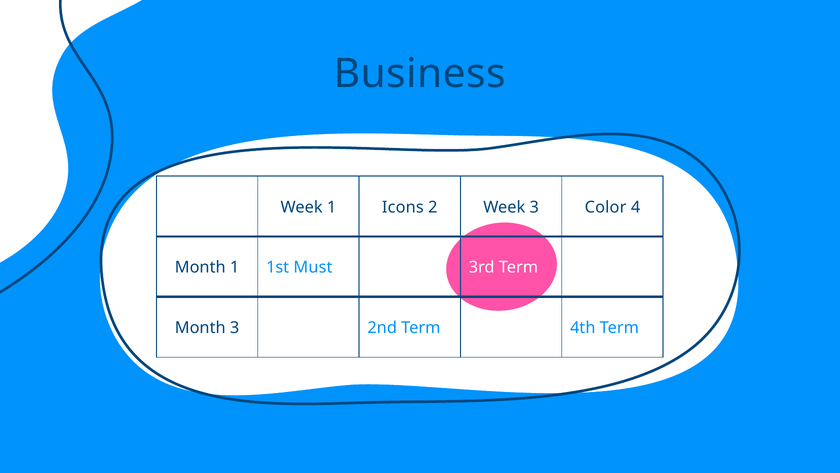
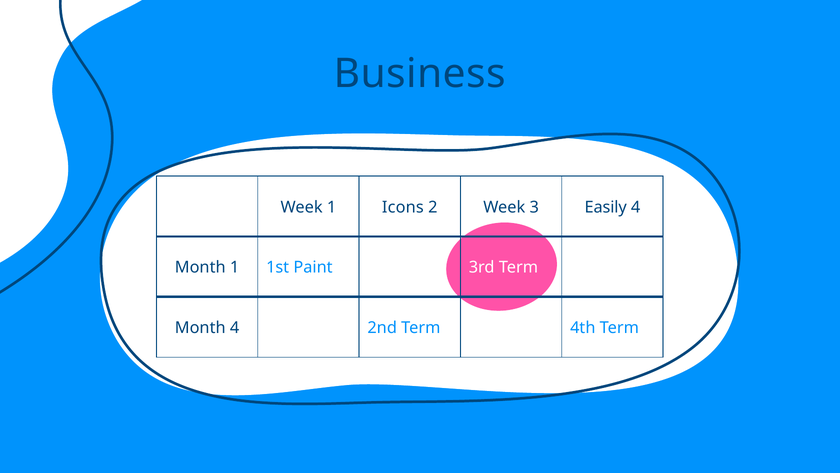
Color: Color -> Easily (606, 207)
Must: Must -> Paint (313, 267)
Month 3: 3 -> 4 (235, 328)
